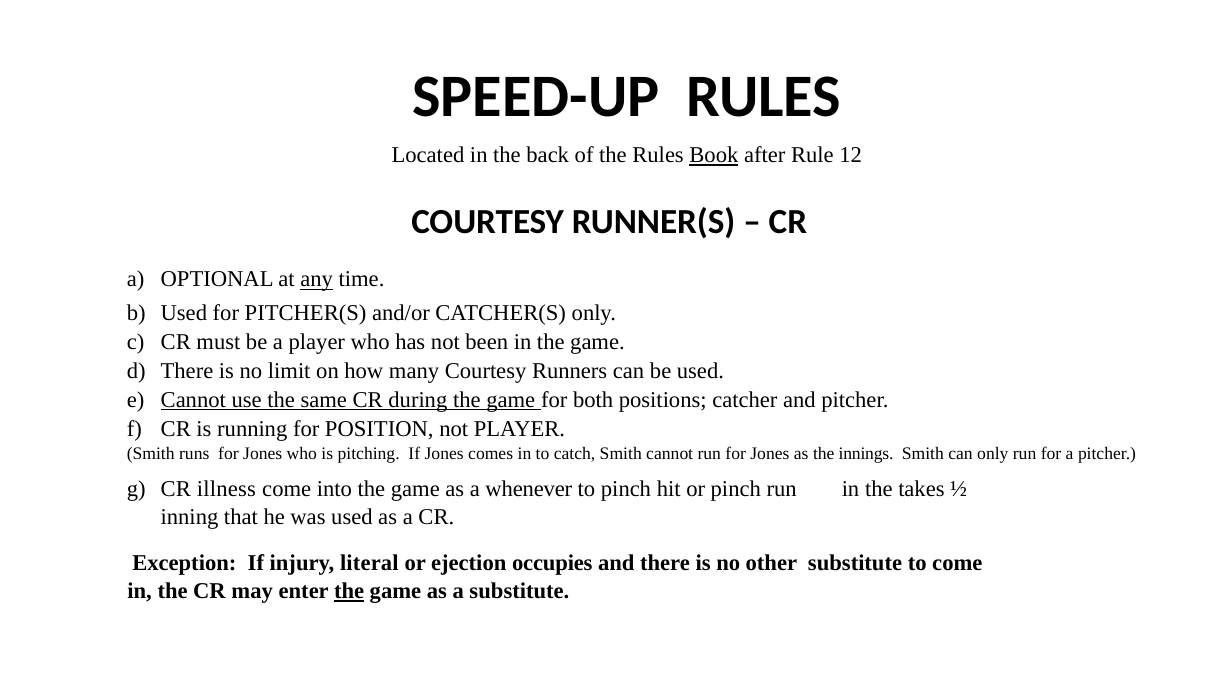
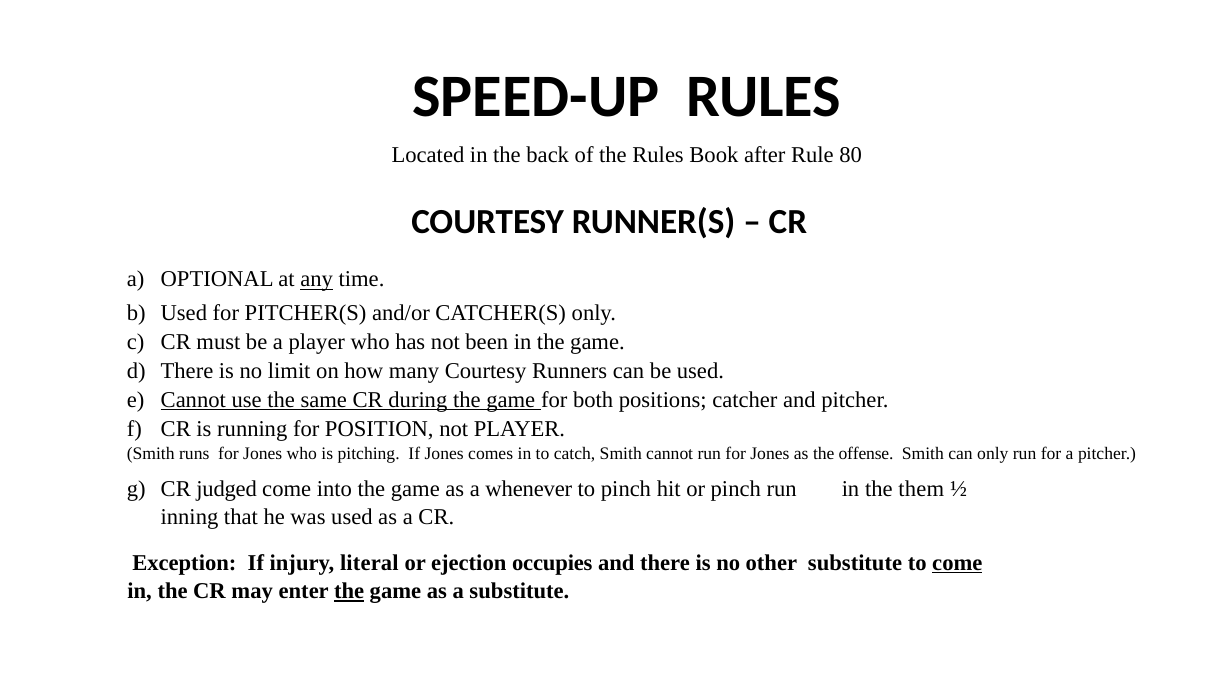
Book underline: present -> none (714, 155)
12: 12 -> 80 (851, 155)
innings: innings -> offense (866, 454)
illness: illness -> judged (227, 489)
takes: takes -> them (921, 489)
come underline: none -> present (957, 563)
